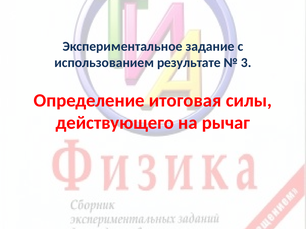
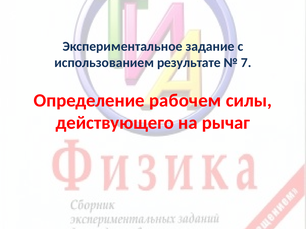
3: 3 -> 7 (246, 63)
итоговая: итоговая -> рабочем (185, 101)
